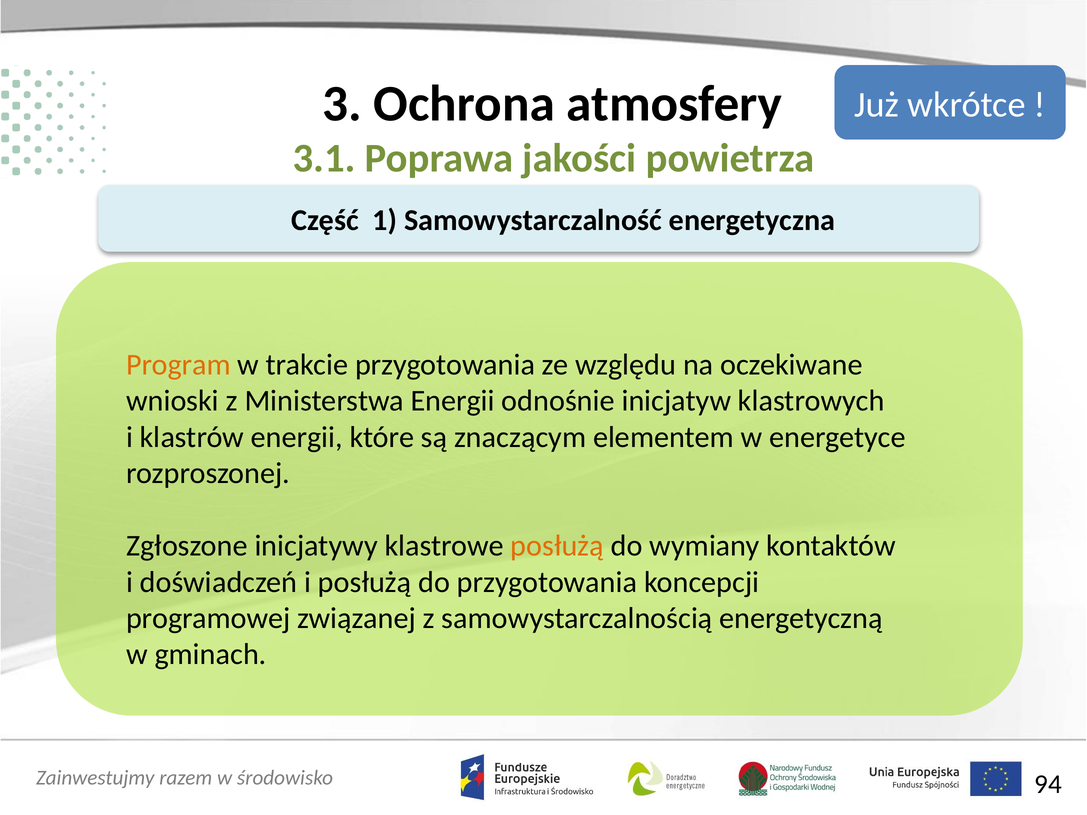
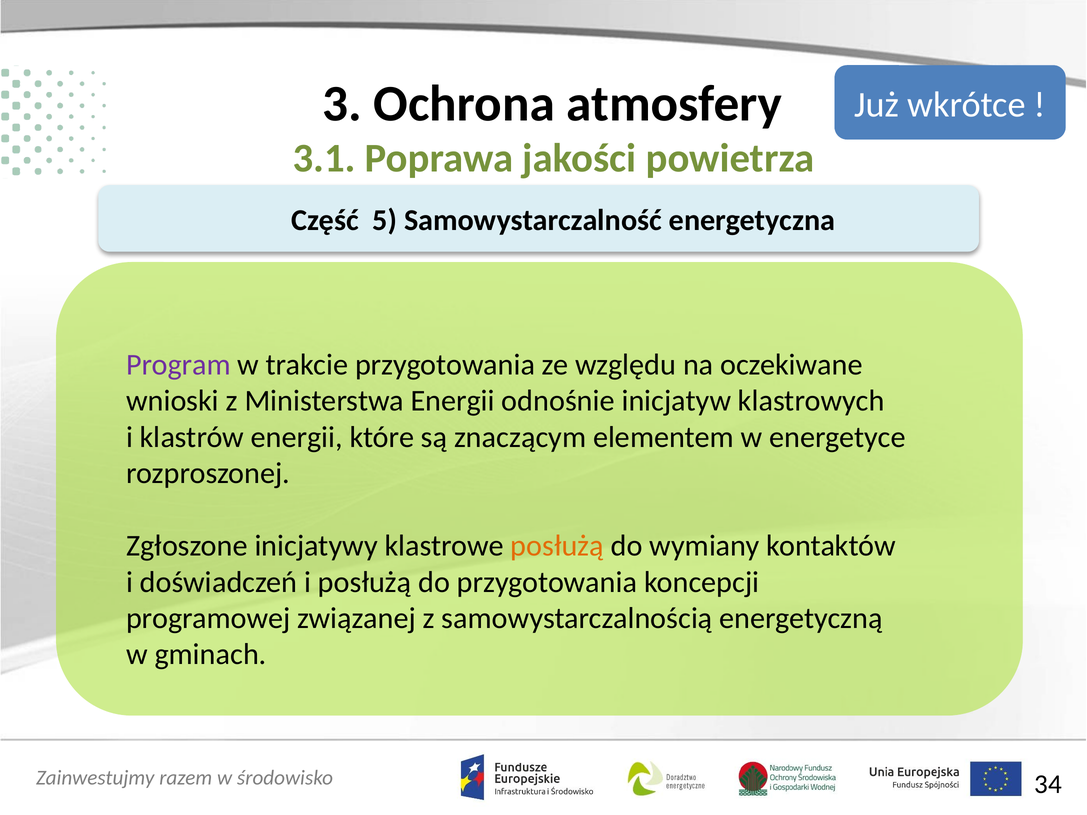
1: 1 -> 5 (385, 220)
Program colour: orange -> purple (178, 365)
94: 94 -> 34 (1048, 784)
